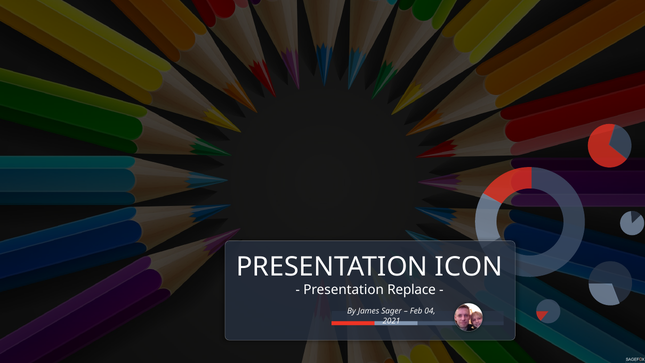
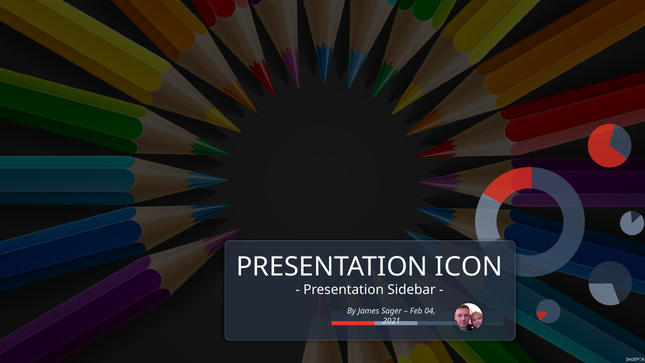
Replace: Replace -> Sidebar (412, 290)
